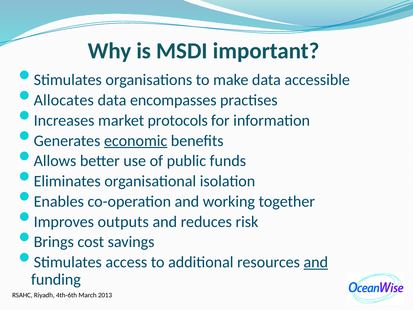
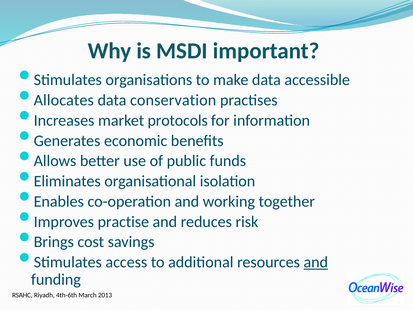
encompasses: encompasses -> conservation (173, 100)
economic underline: present -> none (136, 141)
outputs: outputs -> practise (123, 222)
